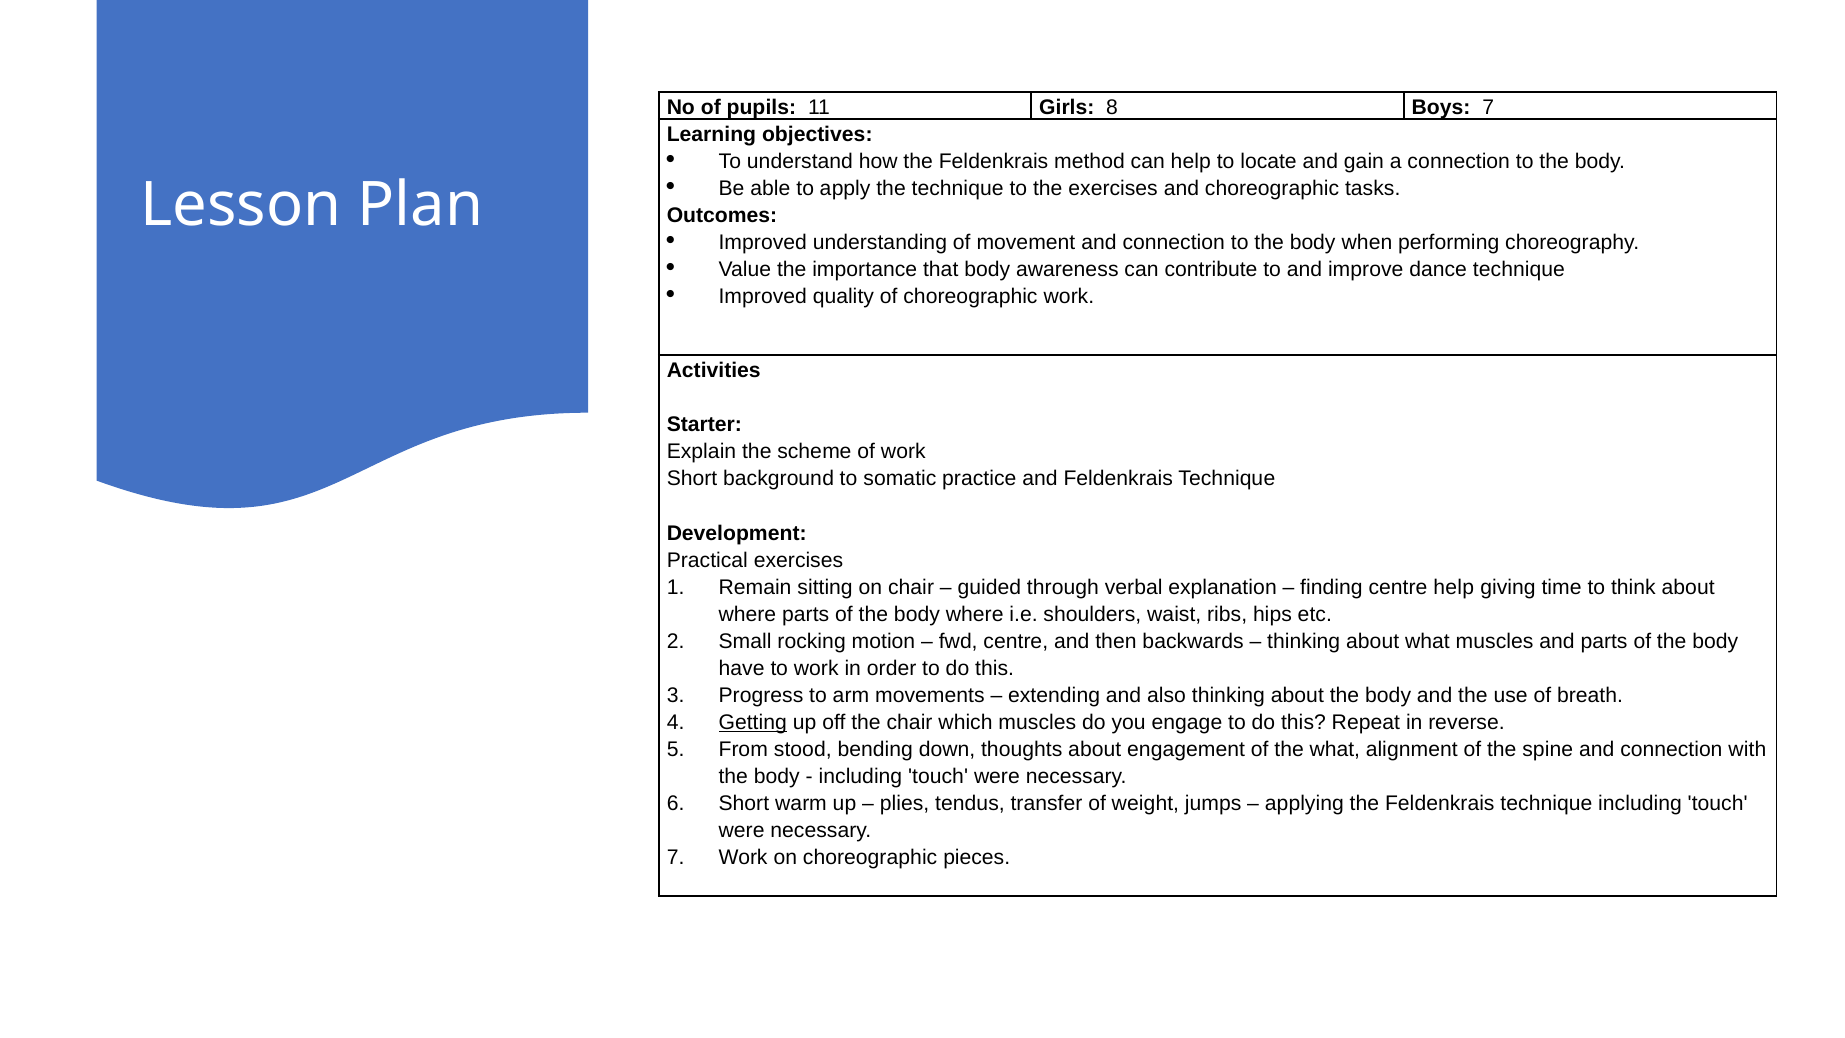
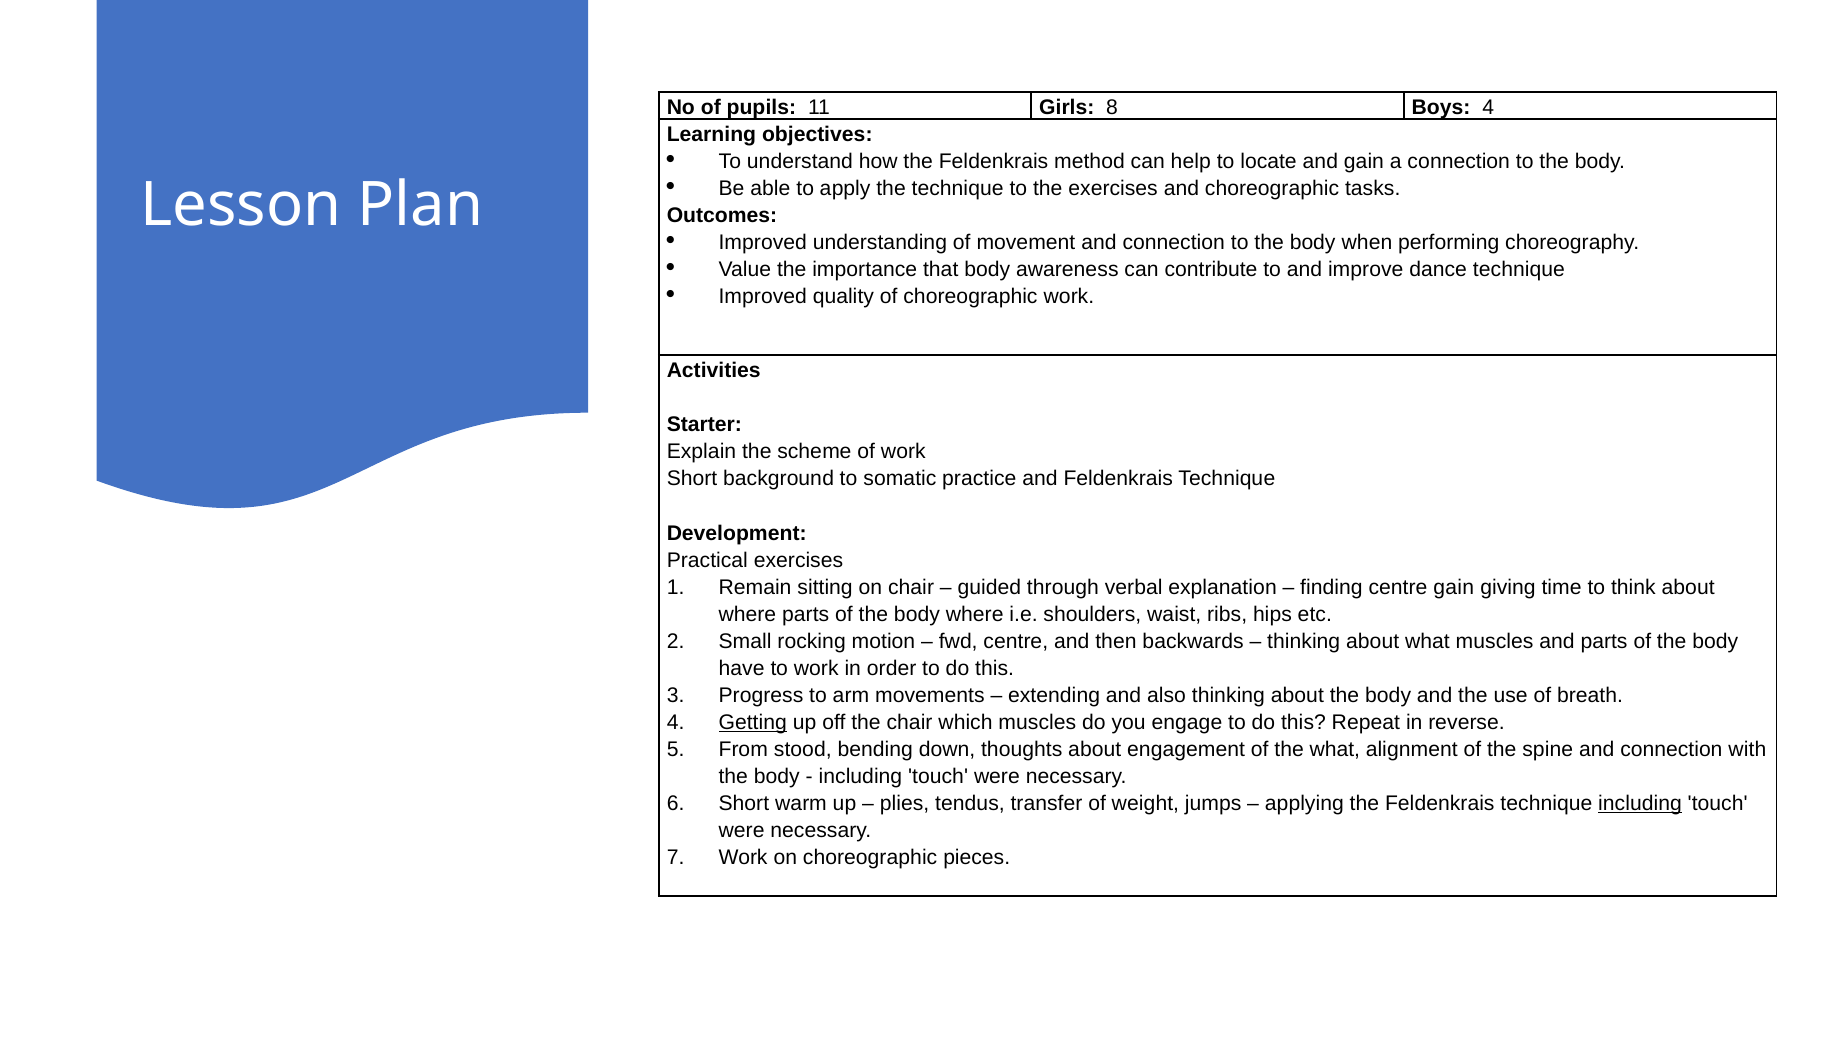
Boys 7: 7 -> 4 (1488, 108)
centre help: help -> gain (1454, 587)
including underline: none -> present (1640, 803)
